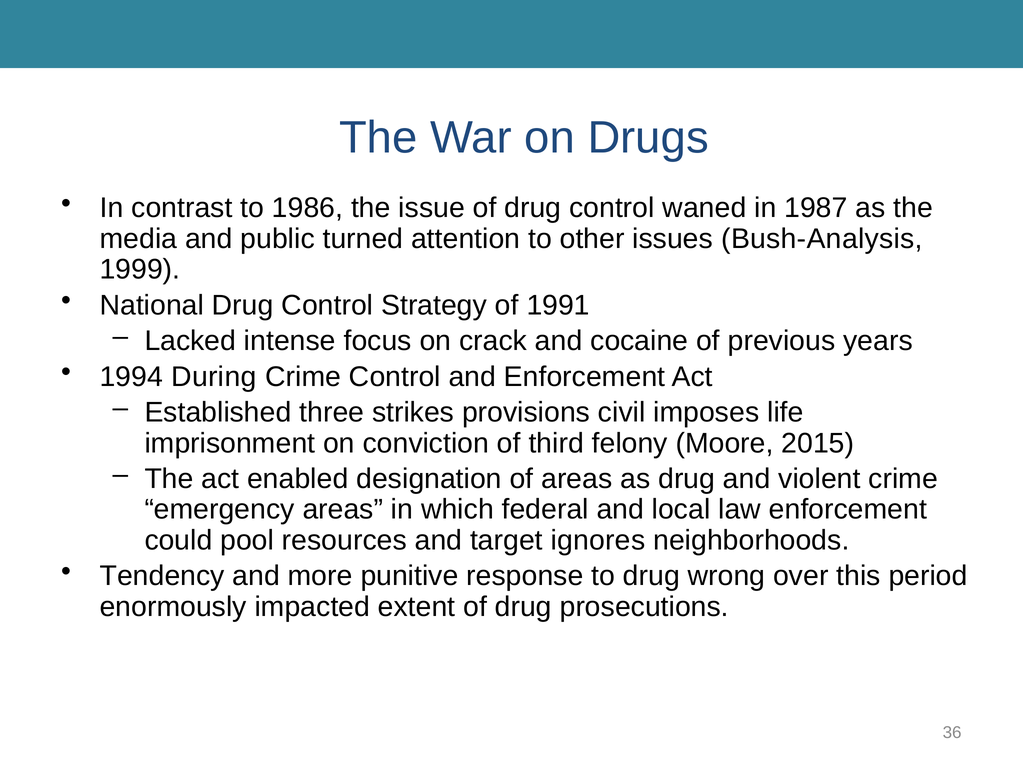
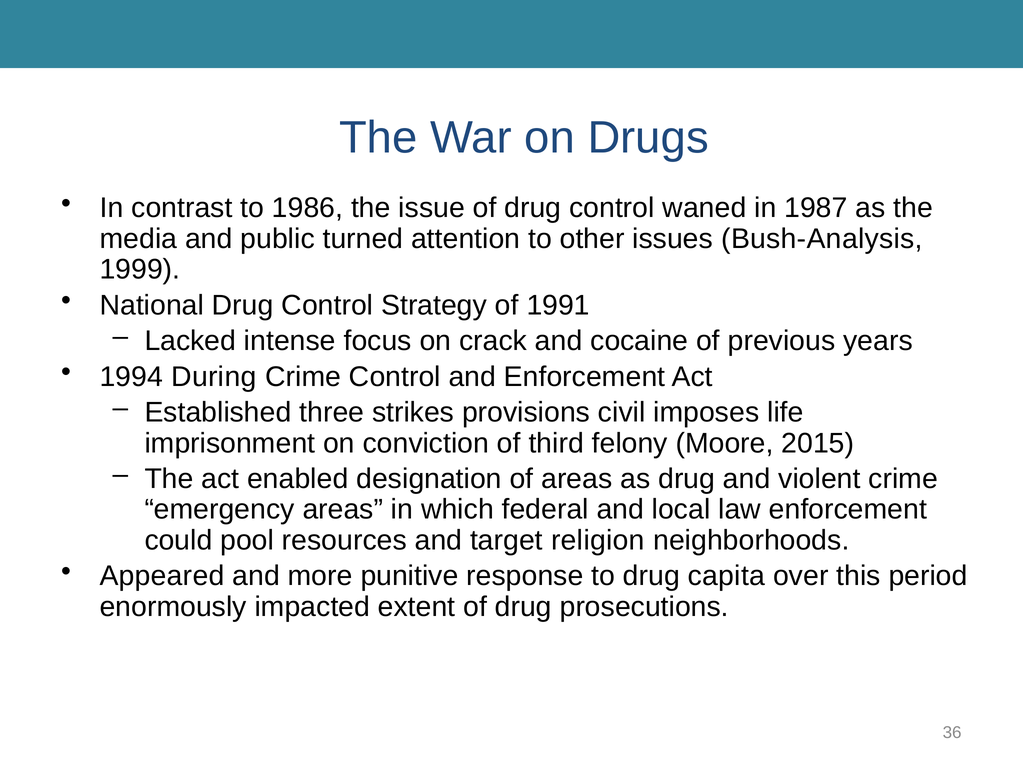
ignores: ignores -> religion (598, 540)
Tendency: Tendency -> Appeared (162, 576)
wrong: wrong -> capita (726, 576)
